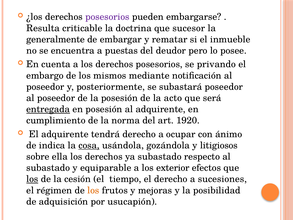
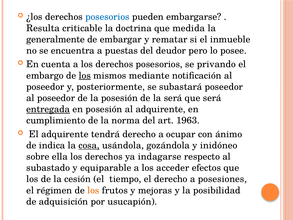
posesorios colour: purple -> blue (107, 17)
sucesor: sucesor -> medida (189, 28)
los underline: none -> present (85, 75)
la acto: acto -> será (173, 98)
1920: 1920 -> 1963 (188, 120)
litigiosos: litigiosos -> inidóneo (219, 145)
ya subastado: subastado -> indagarse (160, 156)
exterior: exterior -> acceder (173, 168)
los underline: present -> none (32, 179)
sucesiones: sucesiones -> posesiones (222, 179)
